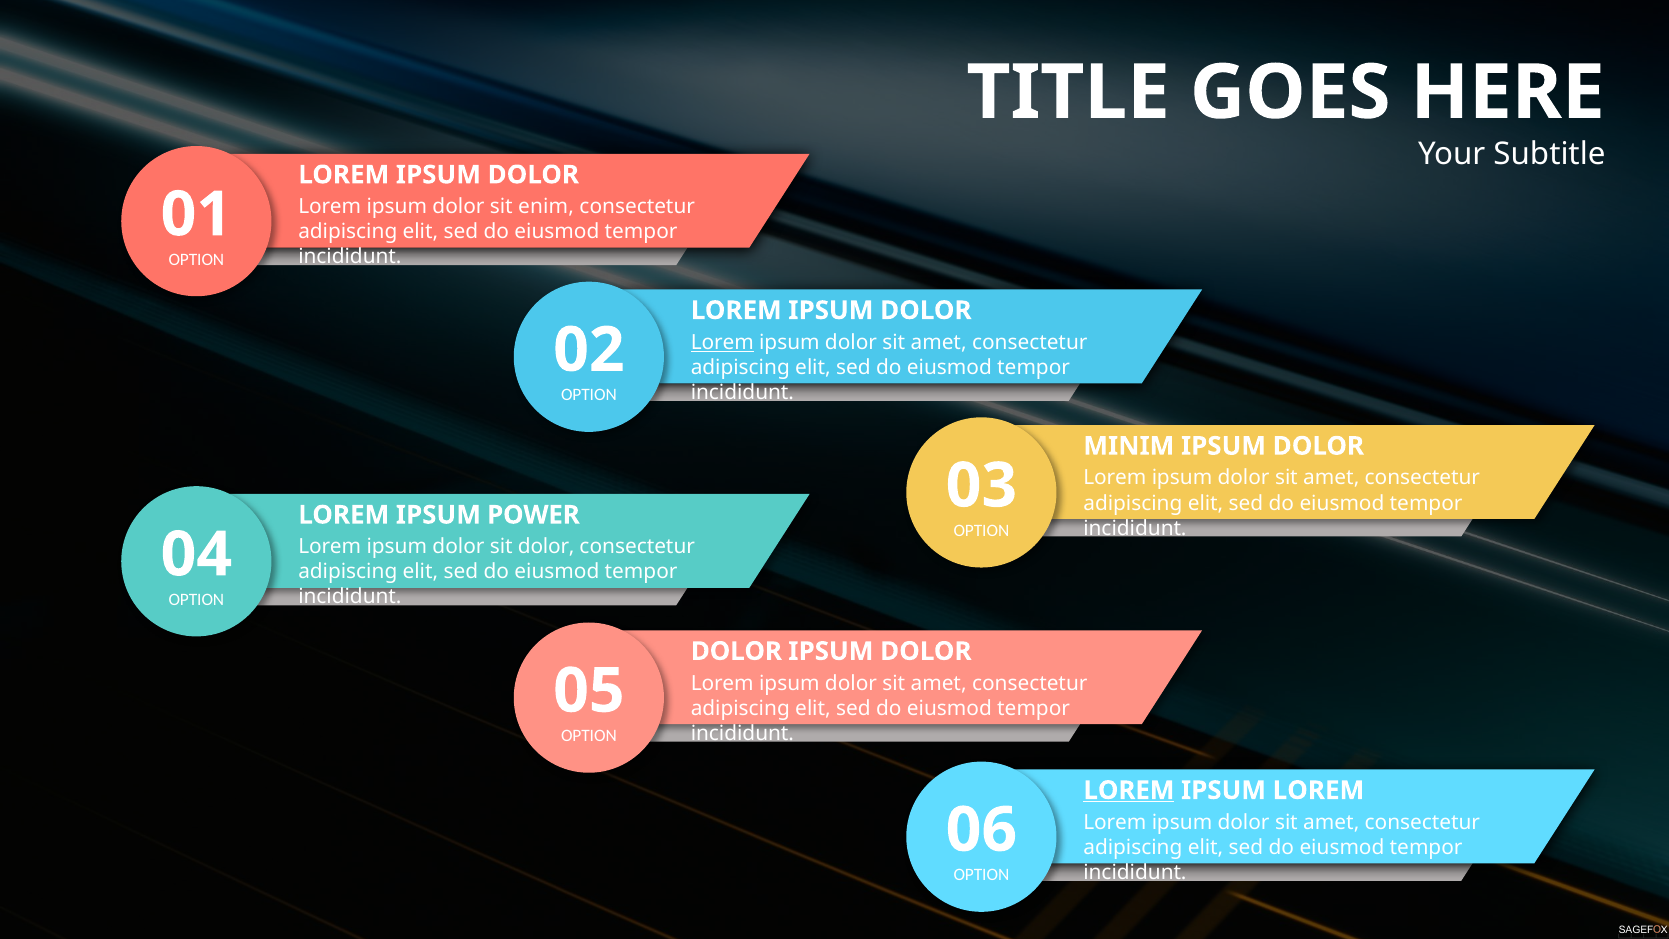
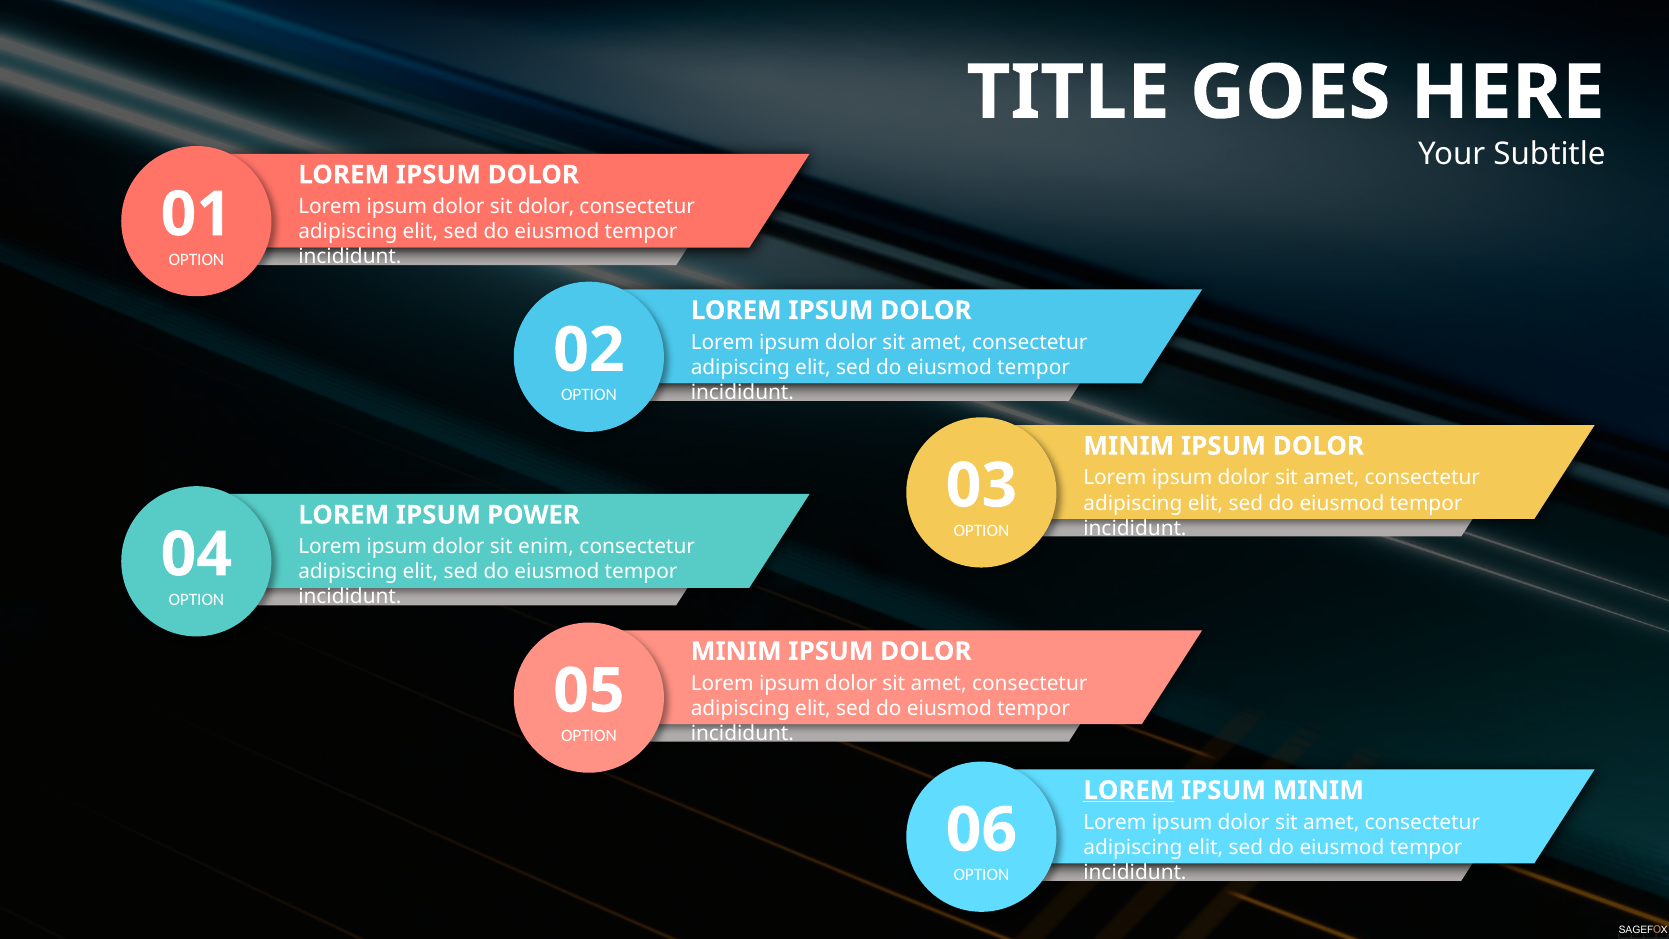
sit enim: enim -> dolor (546, 207)
Lorem underline: present -> none (722, 342)
sit dolor: dolor -> enim (546, 547)
DOLOR: DOLOR -> MINIM (736, 651)
IPSUM LOREM: LOREM -> MINIM (1318, 790)
